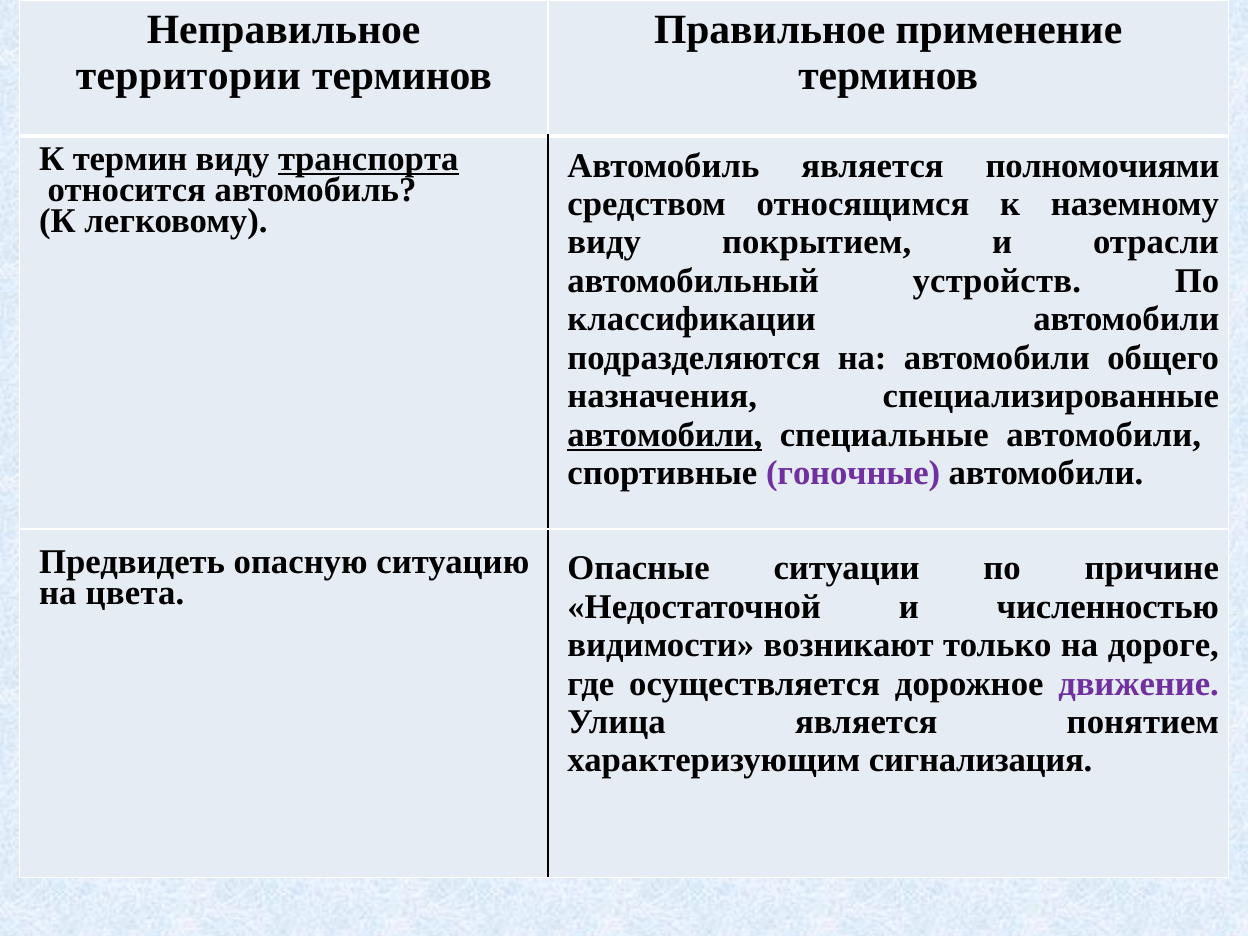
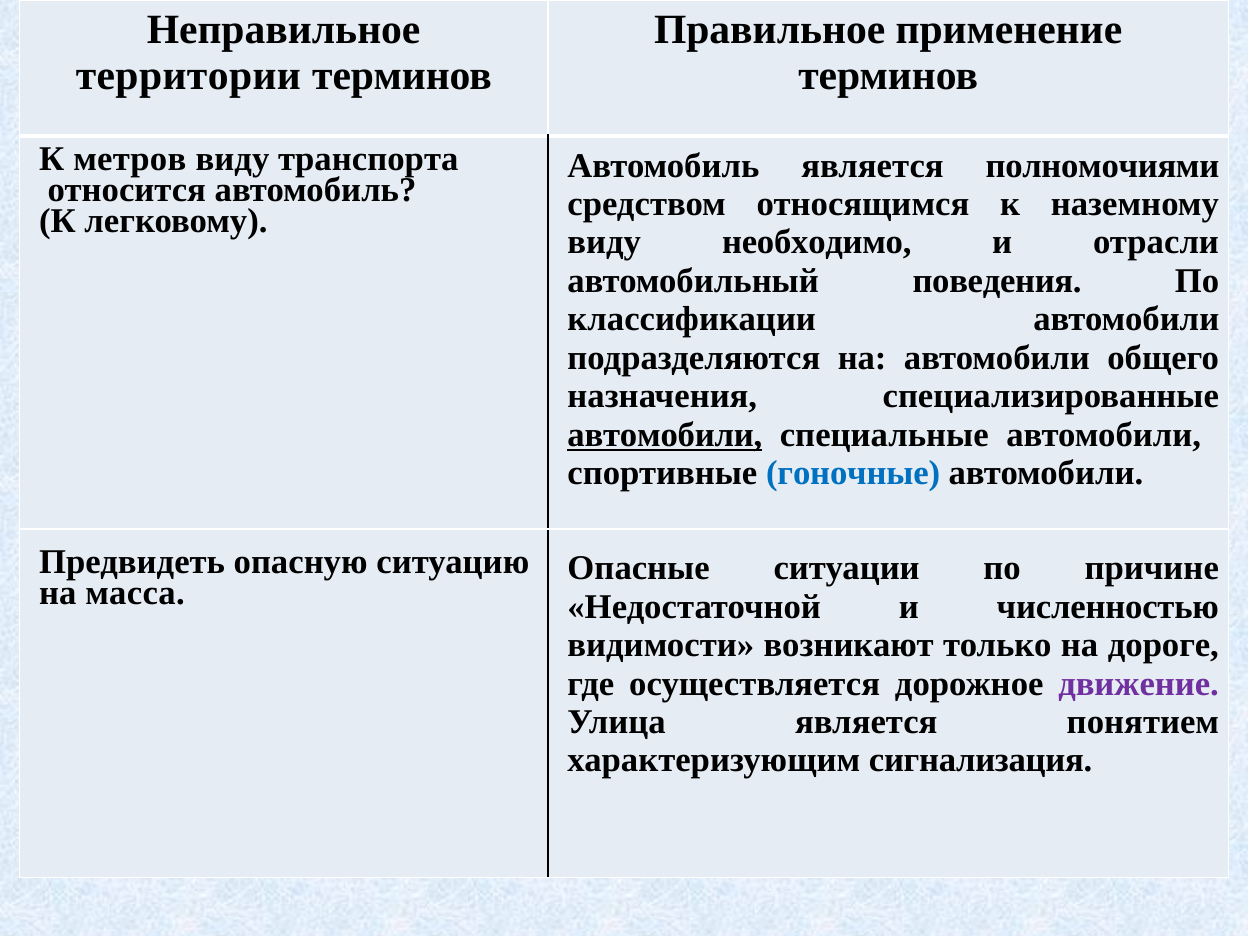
термин: термин -> метров (130, 159)
транспорта underline: present -> none (368, 159)
покрытием: покрытием -> необходимо (817, 243)
устройств: устройств -> поведения (997, 281)
гоночные colour: purple -> blue (853, 473)
цвета: цвета -> масса (135, 593)
